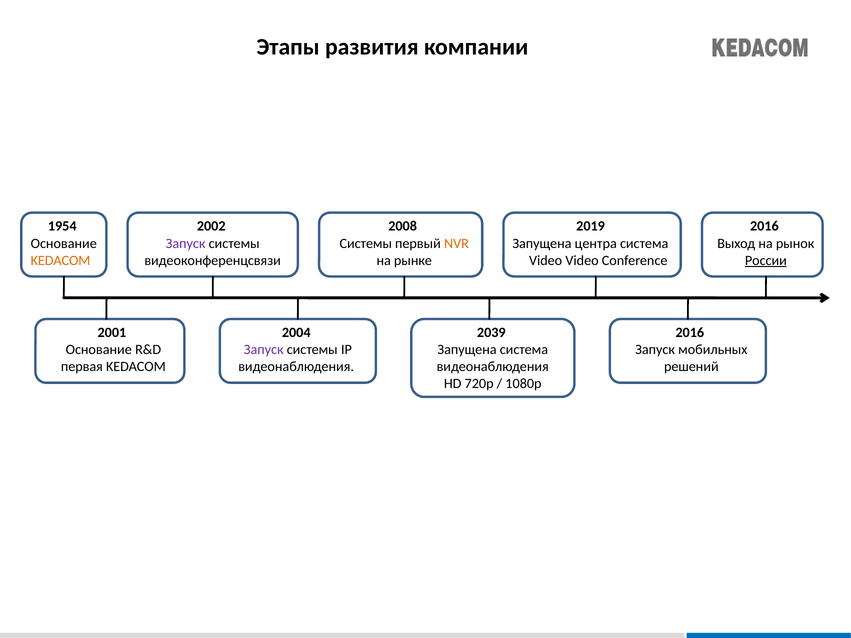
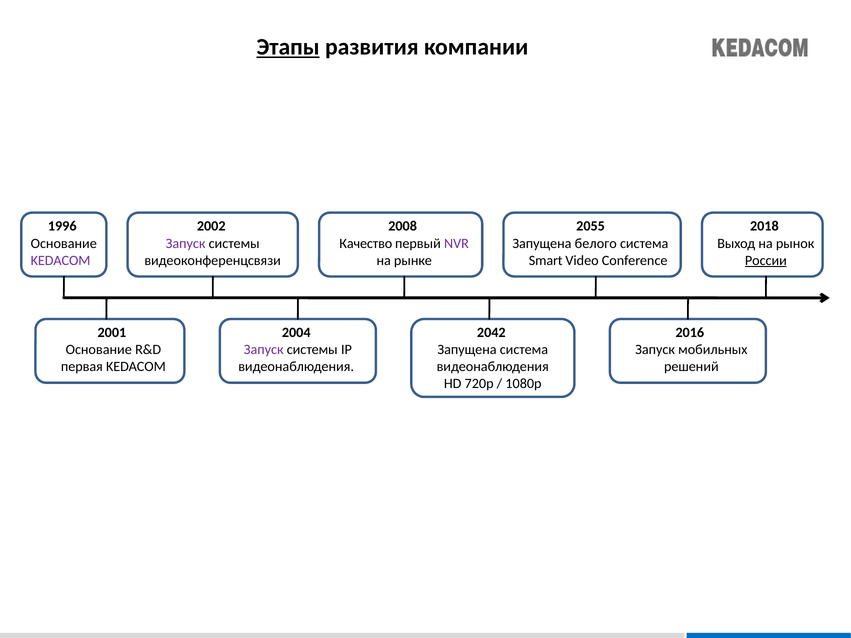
Этапы underline: none -> present (288, 47)
1954: 1954 -> 1996 (62, 226)
2019: 2019 -> 2055 (591, 226)
2016: 2016 -> 2018 (764, 226)
Системы: Системы -> Качество (366, 243)
NVR colour: orange -> purple (457, 243)
центра: центра -> белого (596, 243)
KEDACOM colour: orange -> purple (61, 260)
Video: Video -> Smart (546, 260)
2039: 2039 -> 2042 (491, 333)
